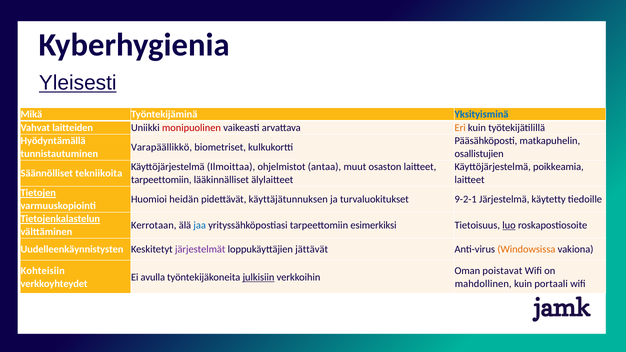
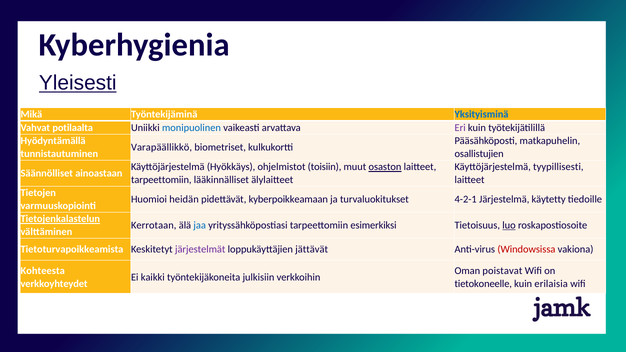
laitteiden: laitteiden -> potilaalta (73, 128)
monipuolinen colour: red -> blue (191, 128)
Eri colour: orange -> purple (460, 128)
Ilmoittaa: Ilmoittaa -> Hyökkäys (231, 167)
antaa: antaa -> toisiin (325, 167)
osaston underline: none -> present (385, 167)
poikkeamia: poikkeamia -> tyypillisesti (558, 167)
tekniikoita: tekniikoita -> ainoastaan (99, 173)
Tietojen underline: present -> none (38, 193)
käyttäjätunnuksen: käyttäjätunnuksen -> kyberpoikkeamaan (288, 199)
9-2-1: 9-2-1 -> 4-2-1 (466, 199)
Uudelleenkäynnistysten: Uudelleenkäynnistysten -> Tietoturvapoikkeamista (72, 250)
Windowsissa colour: orange -> red (526, 250)
Kohteisiin: Kohteisiin -> Kohteesta (43, 271)
avulla: avulla -> kaikki (153, 277)
julkisiin underline: present -> none (258, 277)
mahdollinen: mahdollinen -> tietokoneelle (483, 284)
portaali: portaali -> erilaisia (551, 284)
